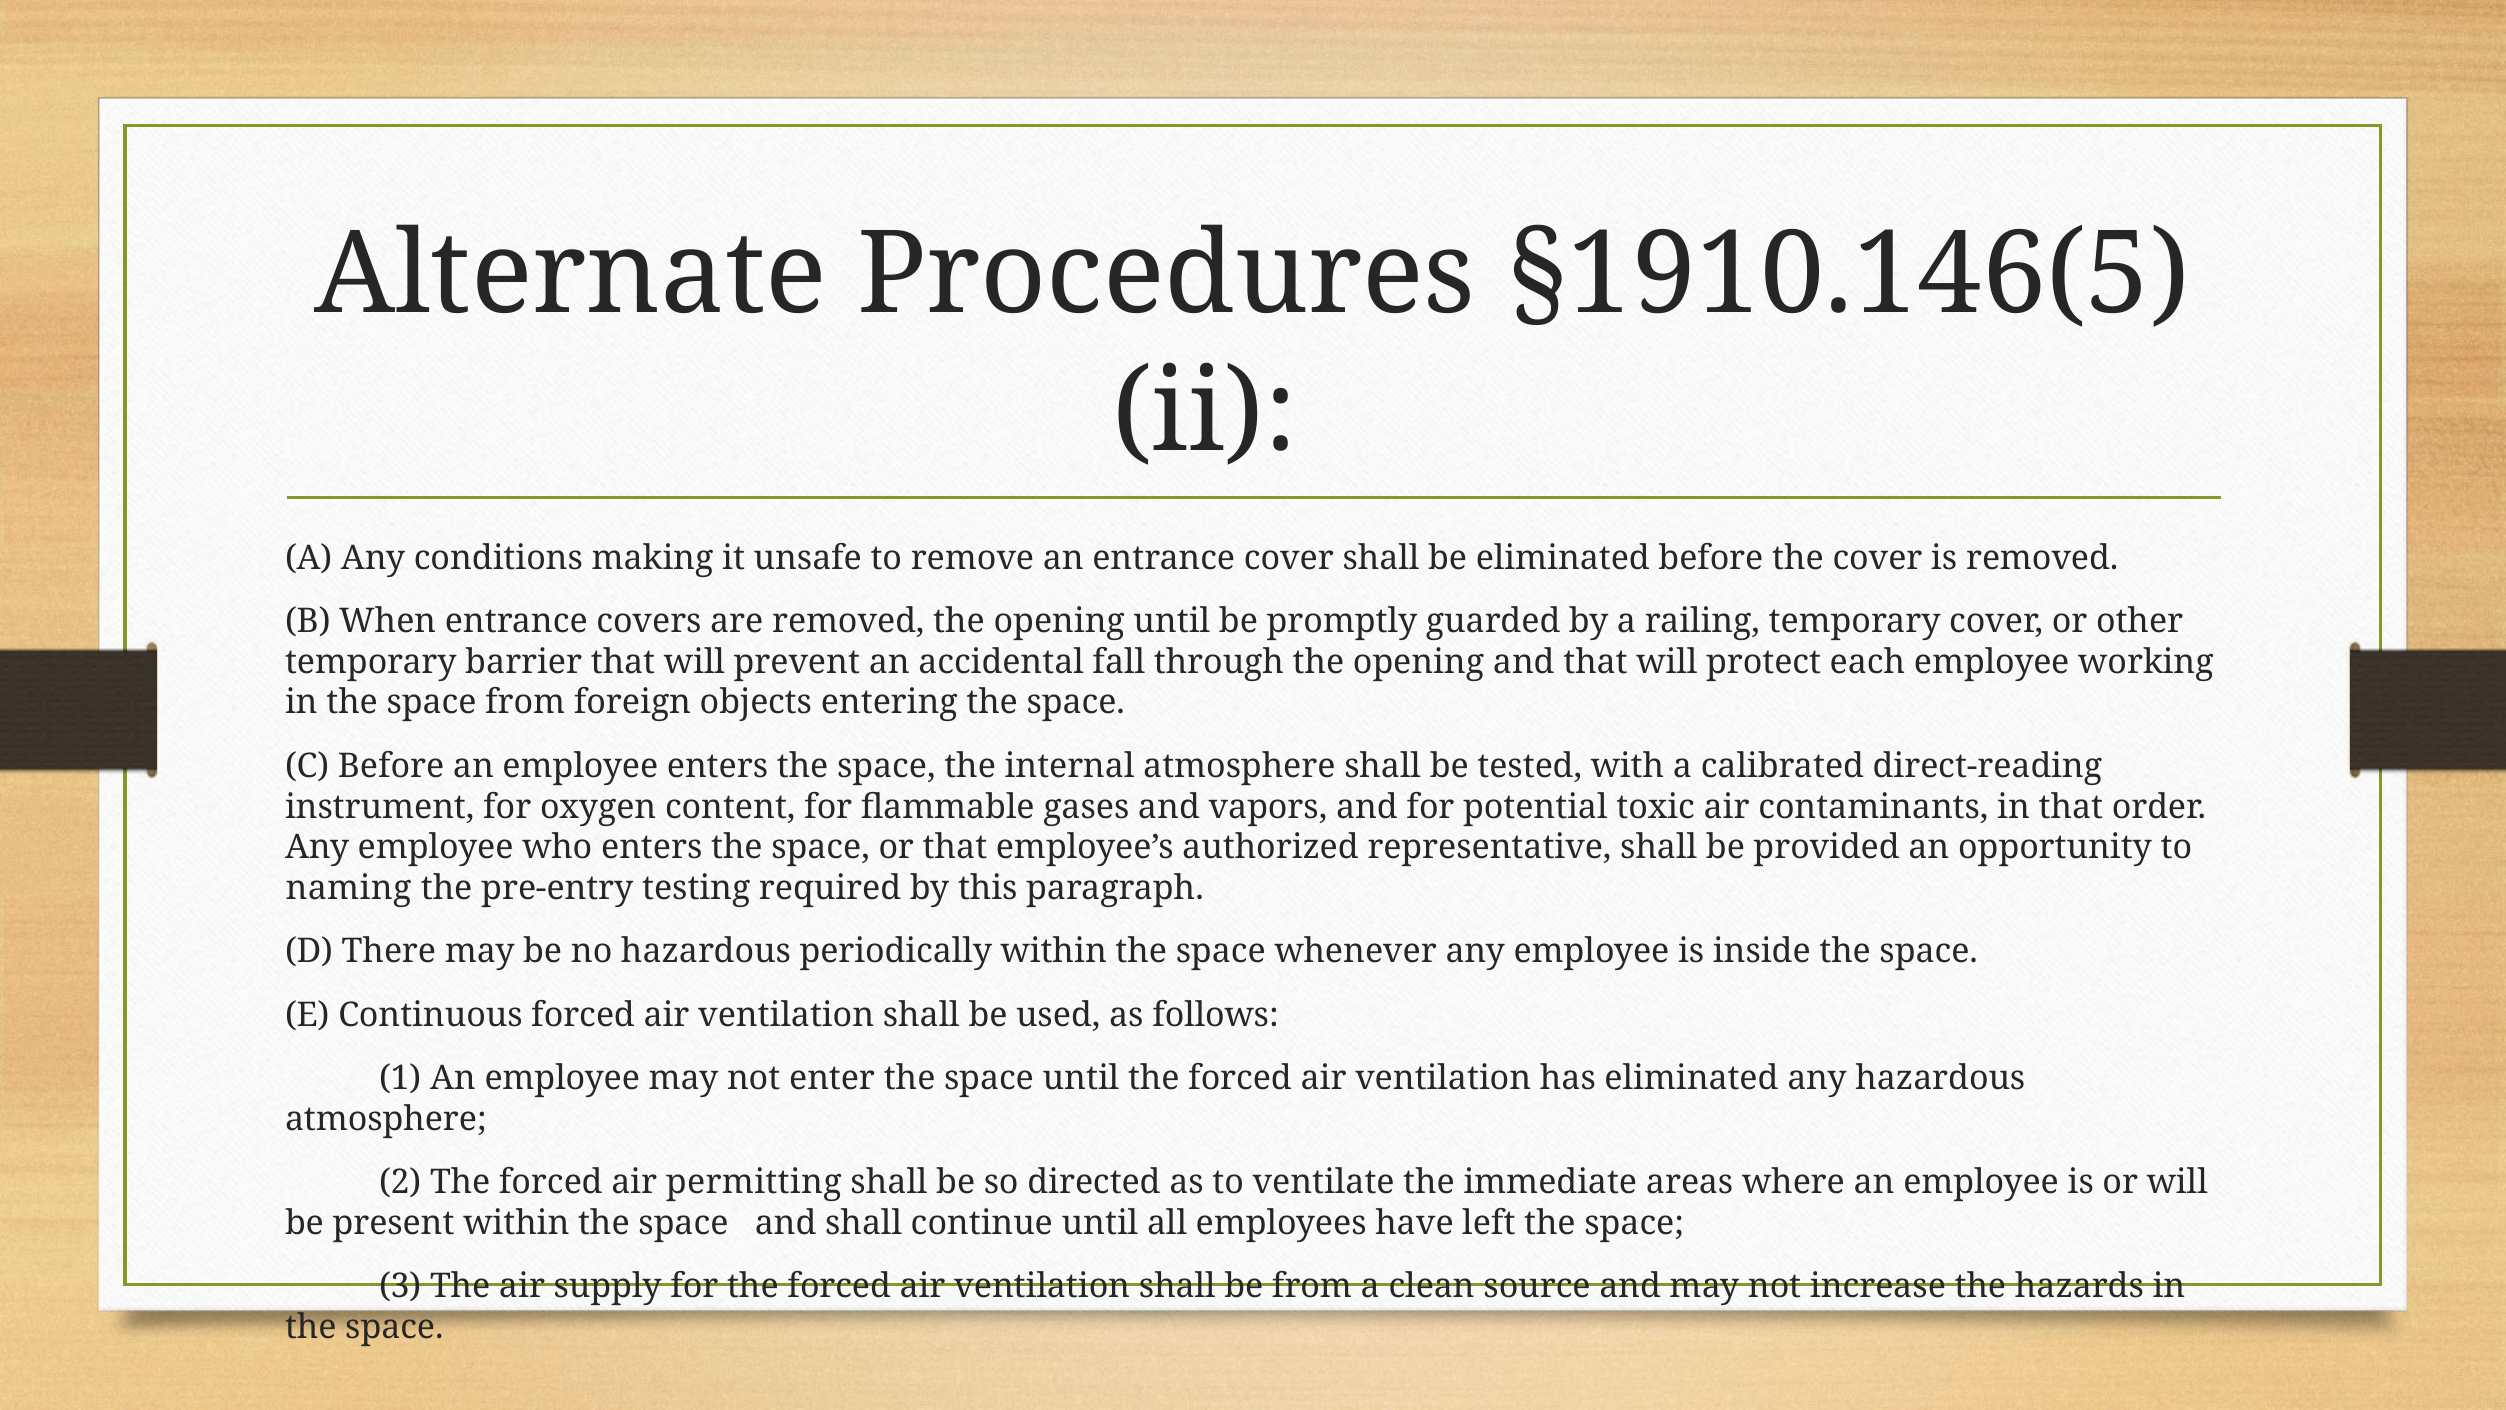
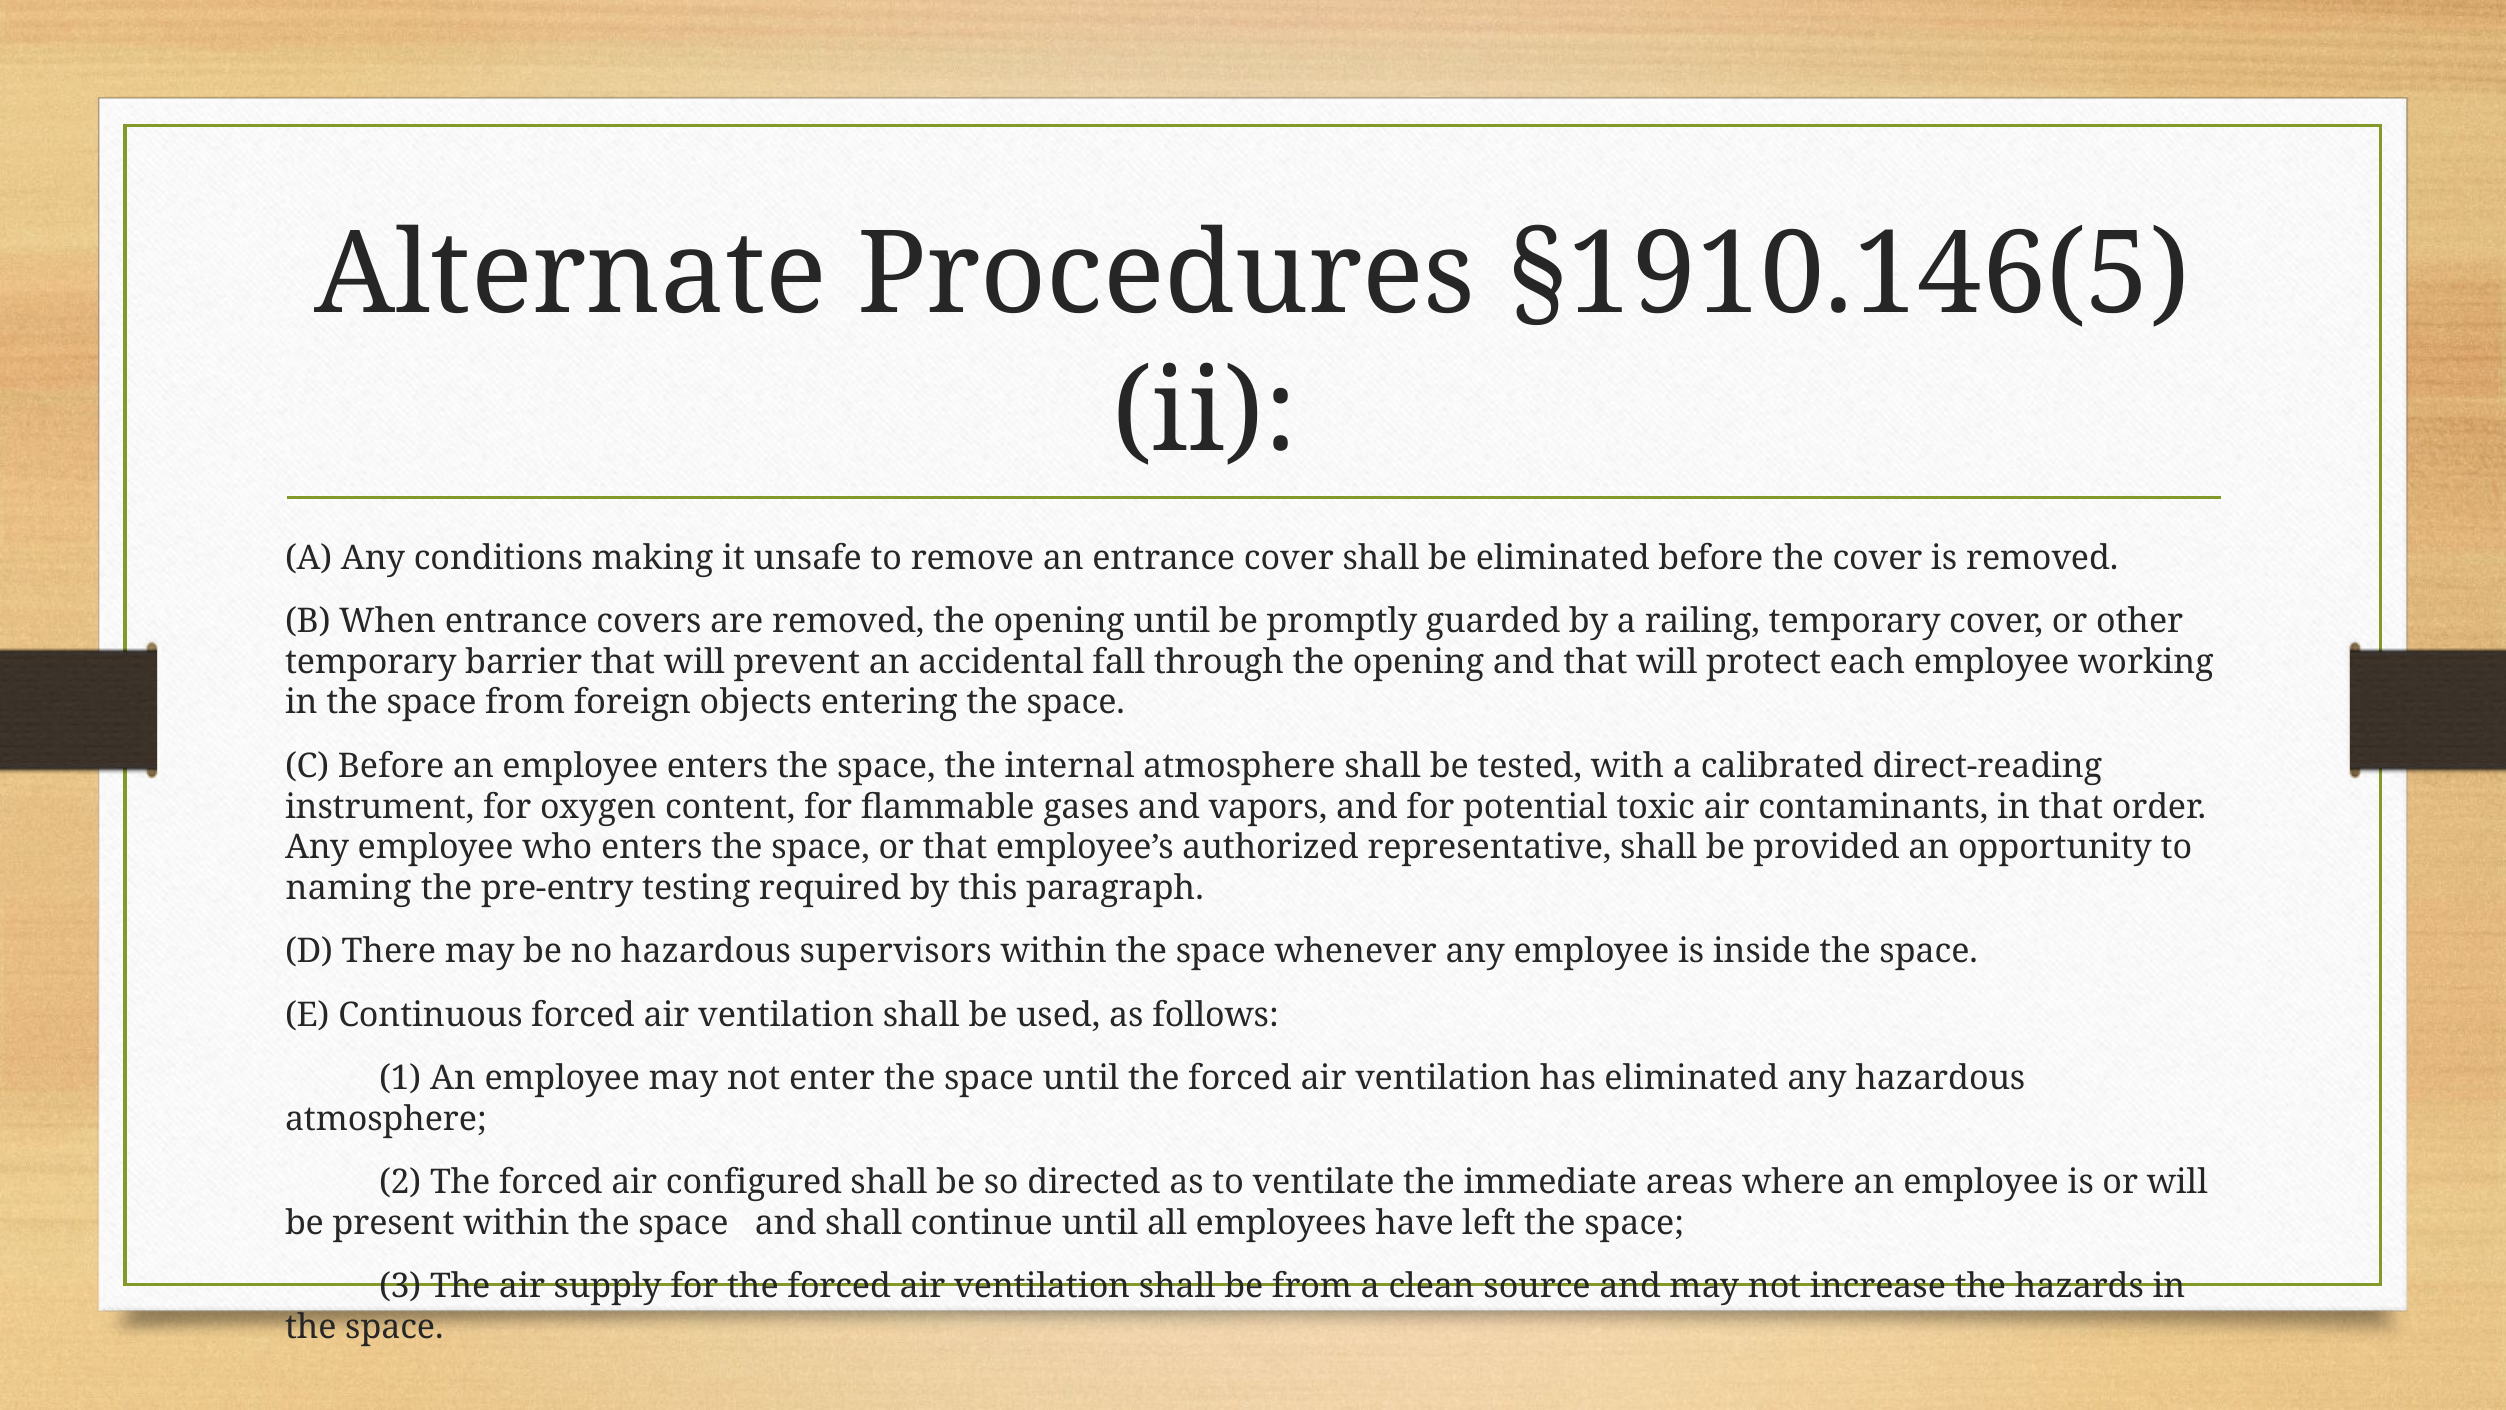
periodically: periodically -> supervisors (896, 951)
permitting: permitting -> configured (754, 1182)
